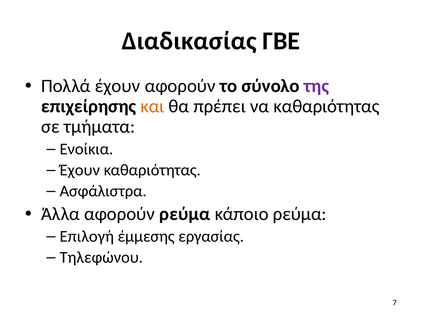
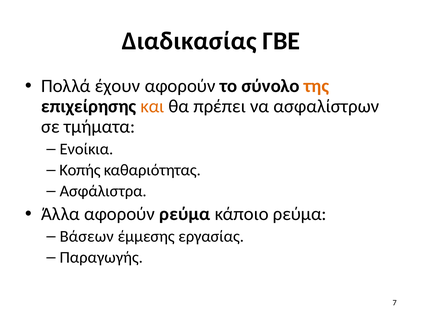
της colour: purple -> orange (317, 86)
να καθαριότητας: καθαριότητας -> ασφαλίστρων (326, 106)
Έχουν: Έχουν -> Κοπής (80, 170)
Επιλογή: Επιλογή -> Βάσεων (87, 236)
Τηλεφώνου: Τηλεφώνου -> Παραγωγής (101, 257)
